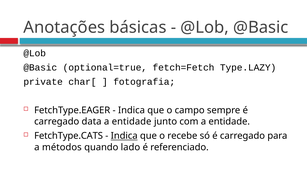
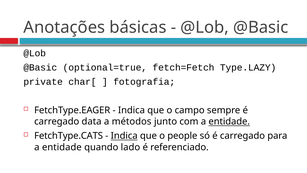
entidade: entidade -> métodos (132, 121)
entidade underline: none -> present (229, 121)
recebe: recebe -> people (182, 136)
métodos: métodos -> entidade (62, 147)
